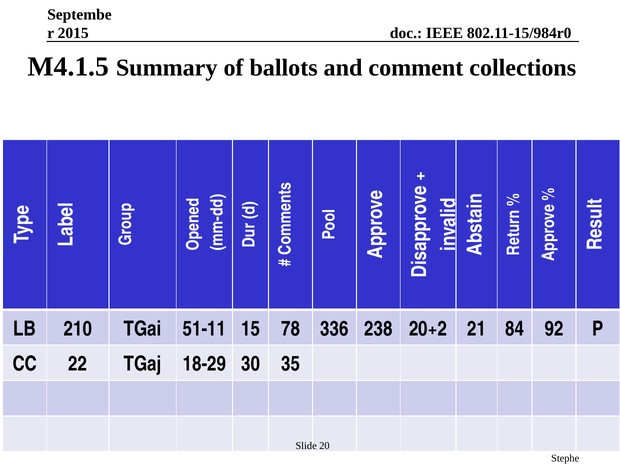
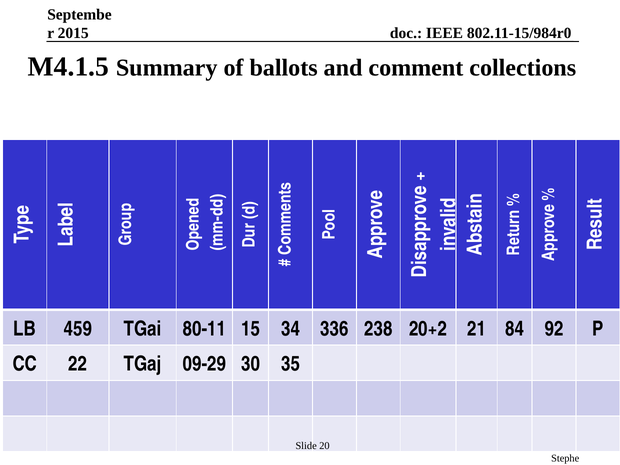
210: 210 -> 459 (78, 329)
51-11: 51-11 -> 80-11 (204, 329)
78: 78 -> 34 (291, 329)
18-29: 18-29 -> 09-29 (204, 364)
